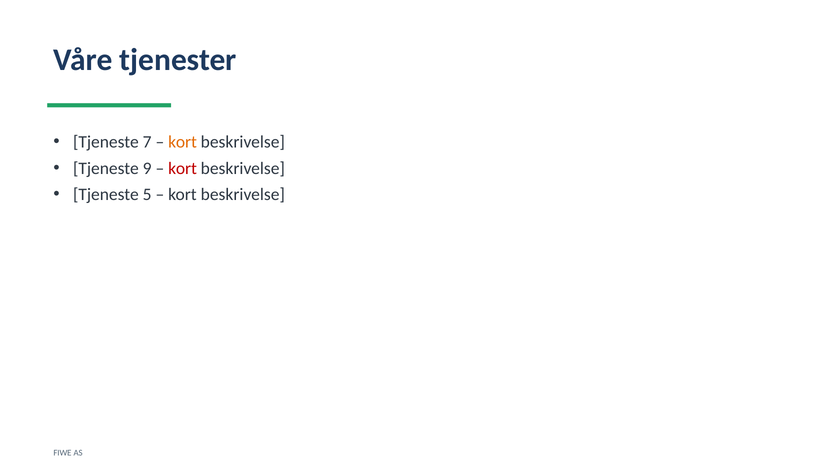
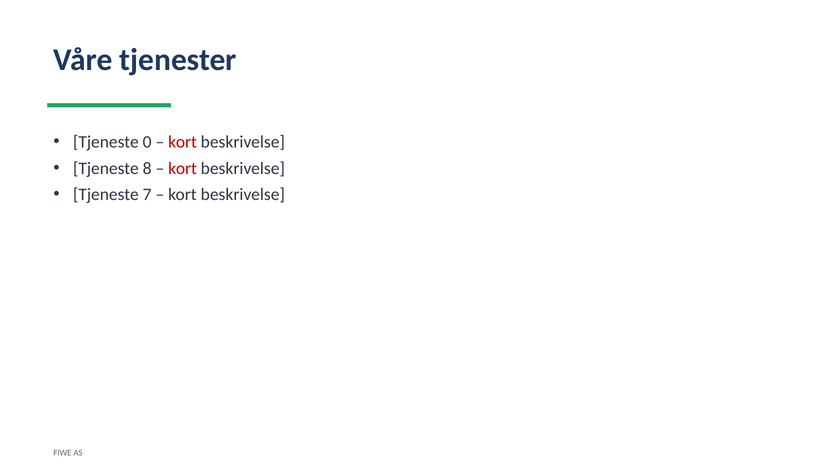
7: 7 -> 0 (147, 142)
kort colour: orange -> red (183, 142)
9: 9 -> 8 (147, 168)
5: 5 -> 7 (147, 195)
